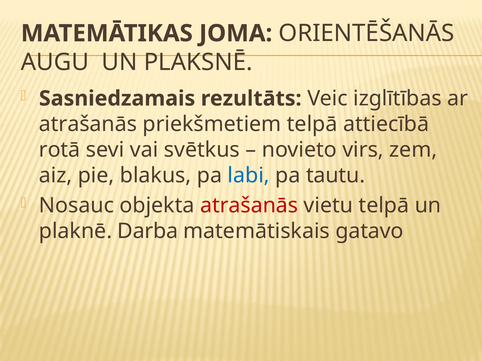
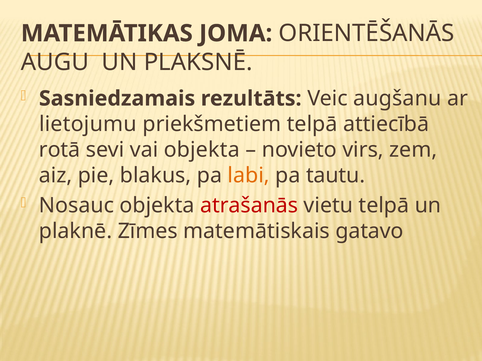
izglītības: izglītības -> augšanu (397, 99)
atrašanās: atrašanās -> lietojumu (88, 124)
vai svētkus: svētkus -> objekta (202, 150)
labi colour: blue -> orange (249, 176)
Darba: Darba -> Zīmes (148, 232)
